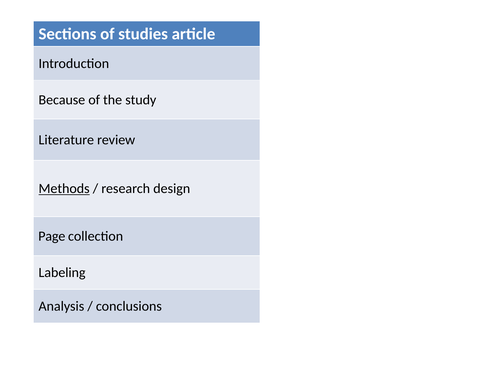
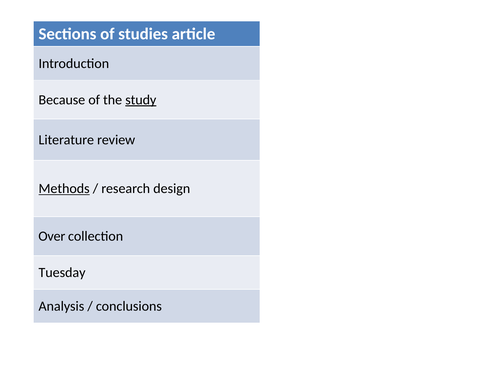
study underline: none -> present (141, 100)
Page: Page -> Over (52, 236)
Labeling: Labeling -> Tuesday (62, 273)
